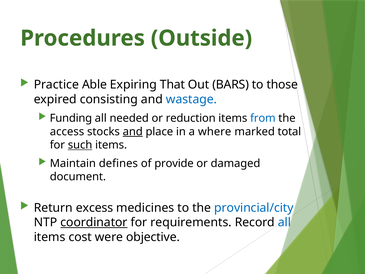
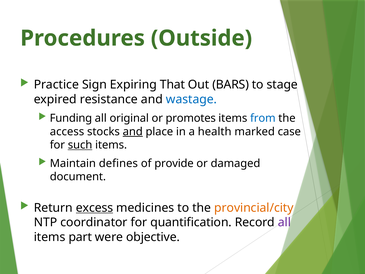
Able: Able -> Sign (94, 85)
those: those -> stage (282, 85)
consisting: consisting -> resistance (109, 99)
needed: needed -> original (129, 118)
reduction: reduction -> promotes (191, 118)
where: where -> health (215, 131)
total: total -> case (289, 131)
excess underline: none -> present (95, 208)
provincial/city colour: blue -> orange (254, 208)
coordinator underline: present -> none (94, 222)
requirements: requirements -> quantification (191, 222)
all colour: blue -> purple (284, 222)
cost: cost -> part (80, 237)
